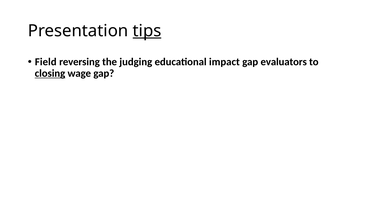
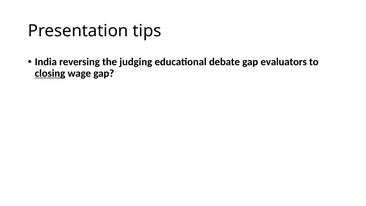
tips underline: present -> none (147, 31)
Field: Field -> India (46, 62)
impact: impact -> debate (224, 62)
